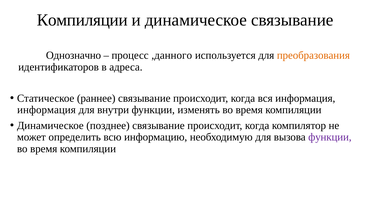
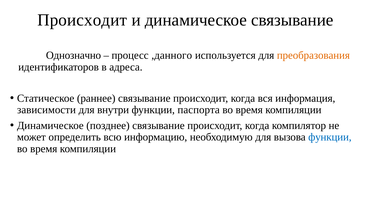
Компиляции: Компиляции -> Происходит (82, 20)
информация: информация -> зависимости (46, 110)
изменять: изменять -> паспорта (199, 110)
функции colour: purple -> blue (330, 137)
